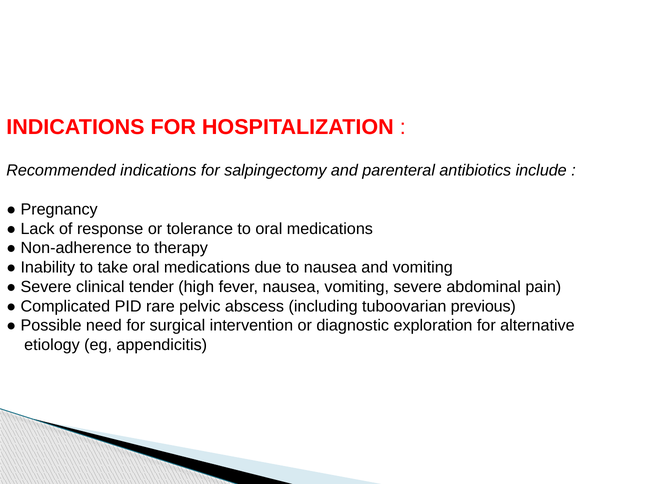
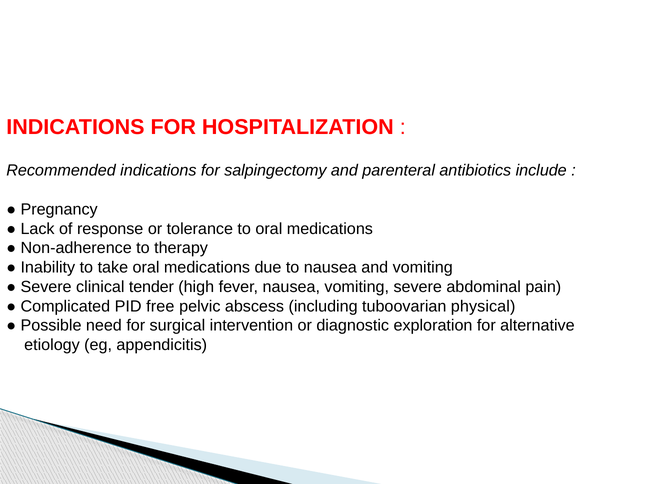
rare: rare -> free (160, 307)
previous: previous -> physical (483, 307)
